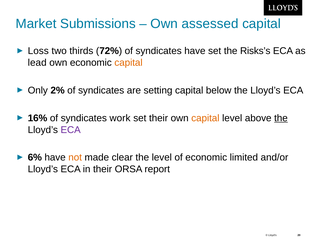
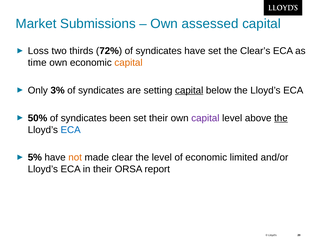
Risks’s: Risks’s -> Clear’s (255, 51)
lead: lead -> time (37, 63)
2%: 2% -> 3% (58, 90)
capital underline: none -> present (189, 90)
16%: 16% -> 50% (38, 118)
work: work -> been (120, 118)
capital colour: orange -> purple (205, 118)
ECA colour: purple -> blue (71, 130)
6%: 6% -> 5% (35, 158)
